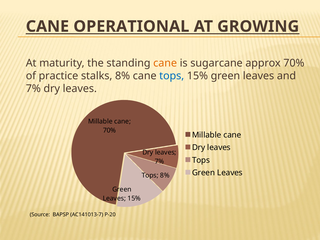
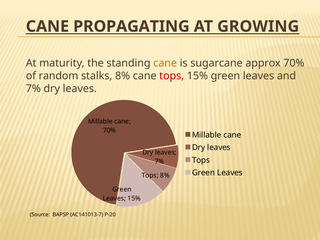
OPERATIONAL: OPERATIONAL -> PROPAGATING (131, 26)
practice: practice -> random (58, 76)
tops colour: blue -> red (172, 76)
